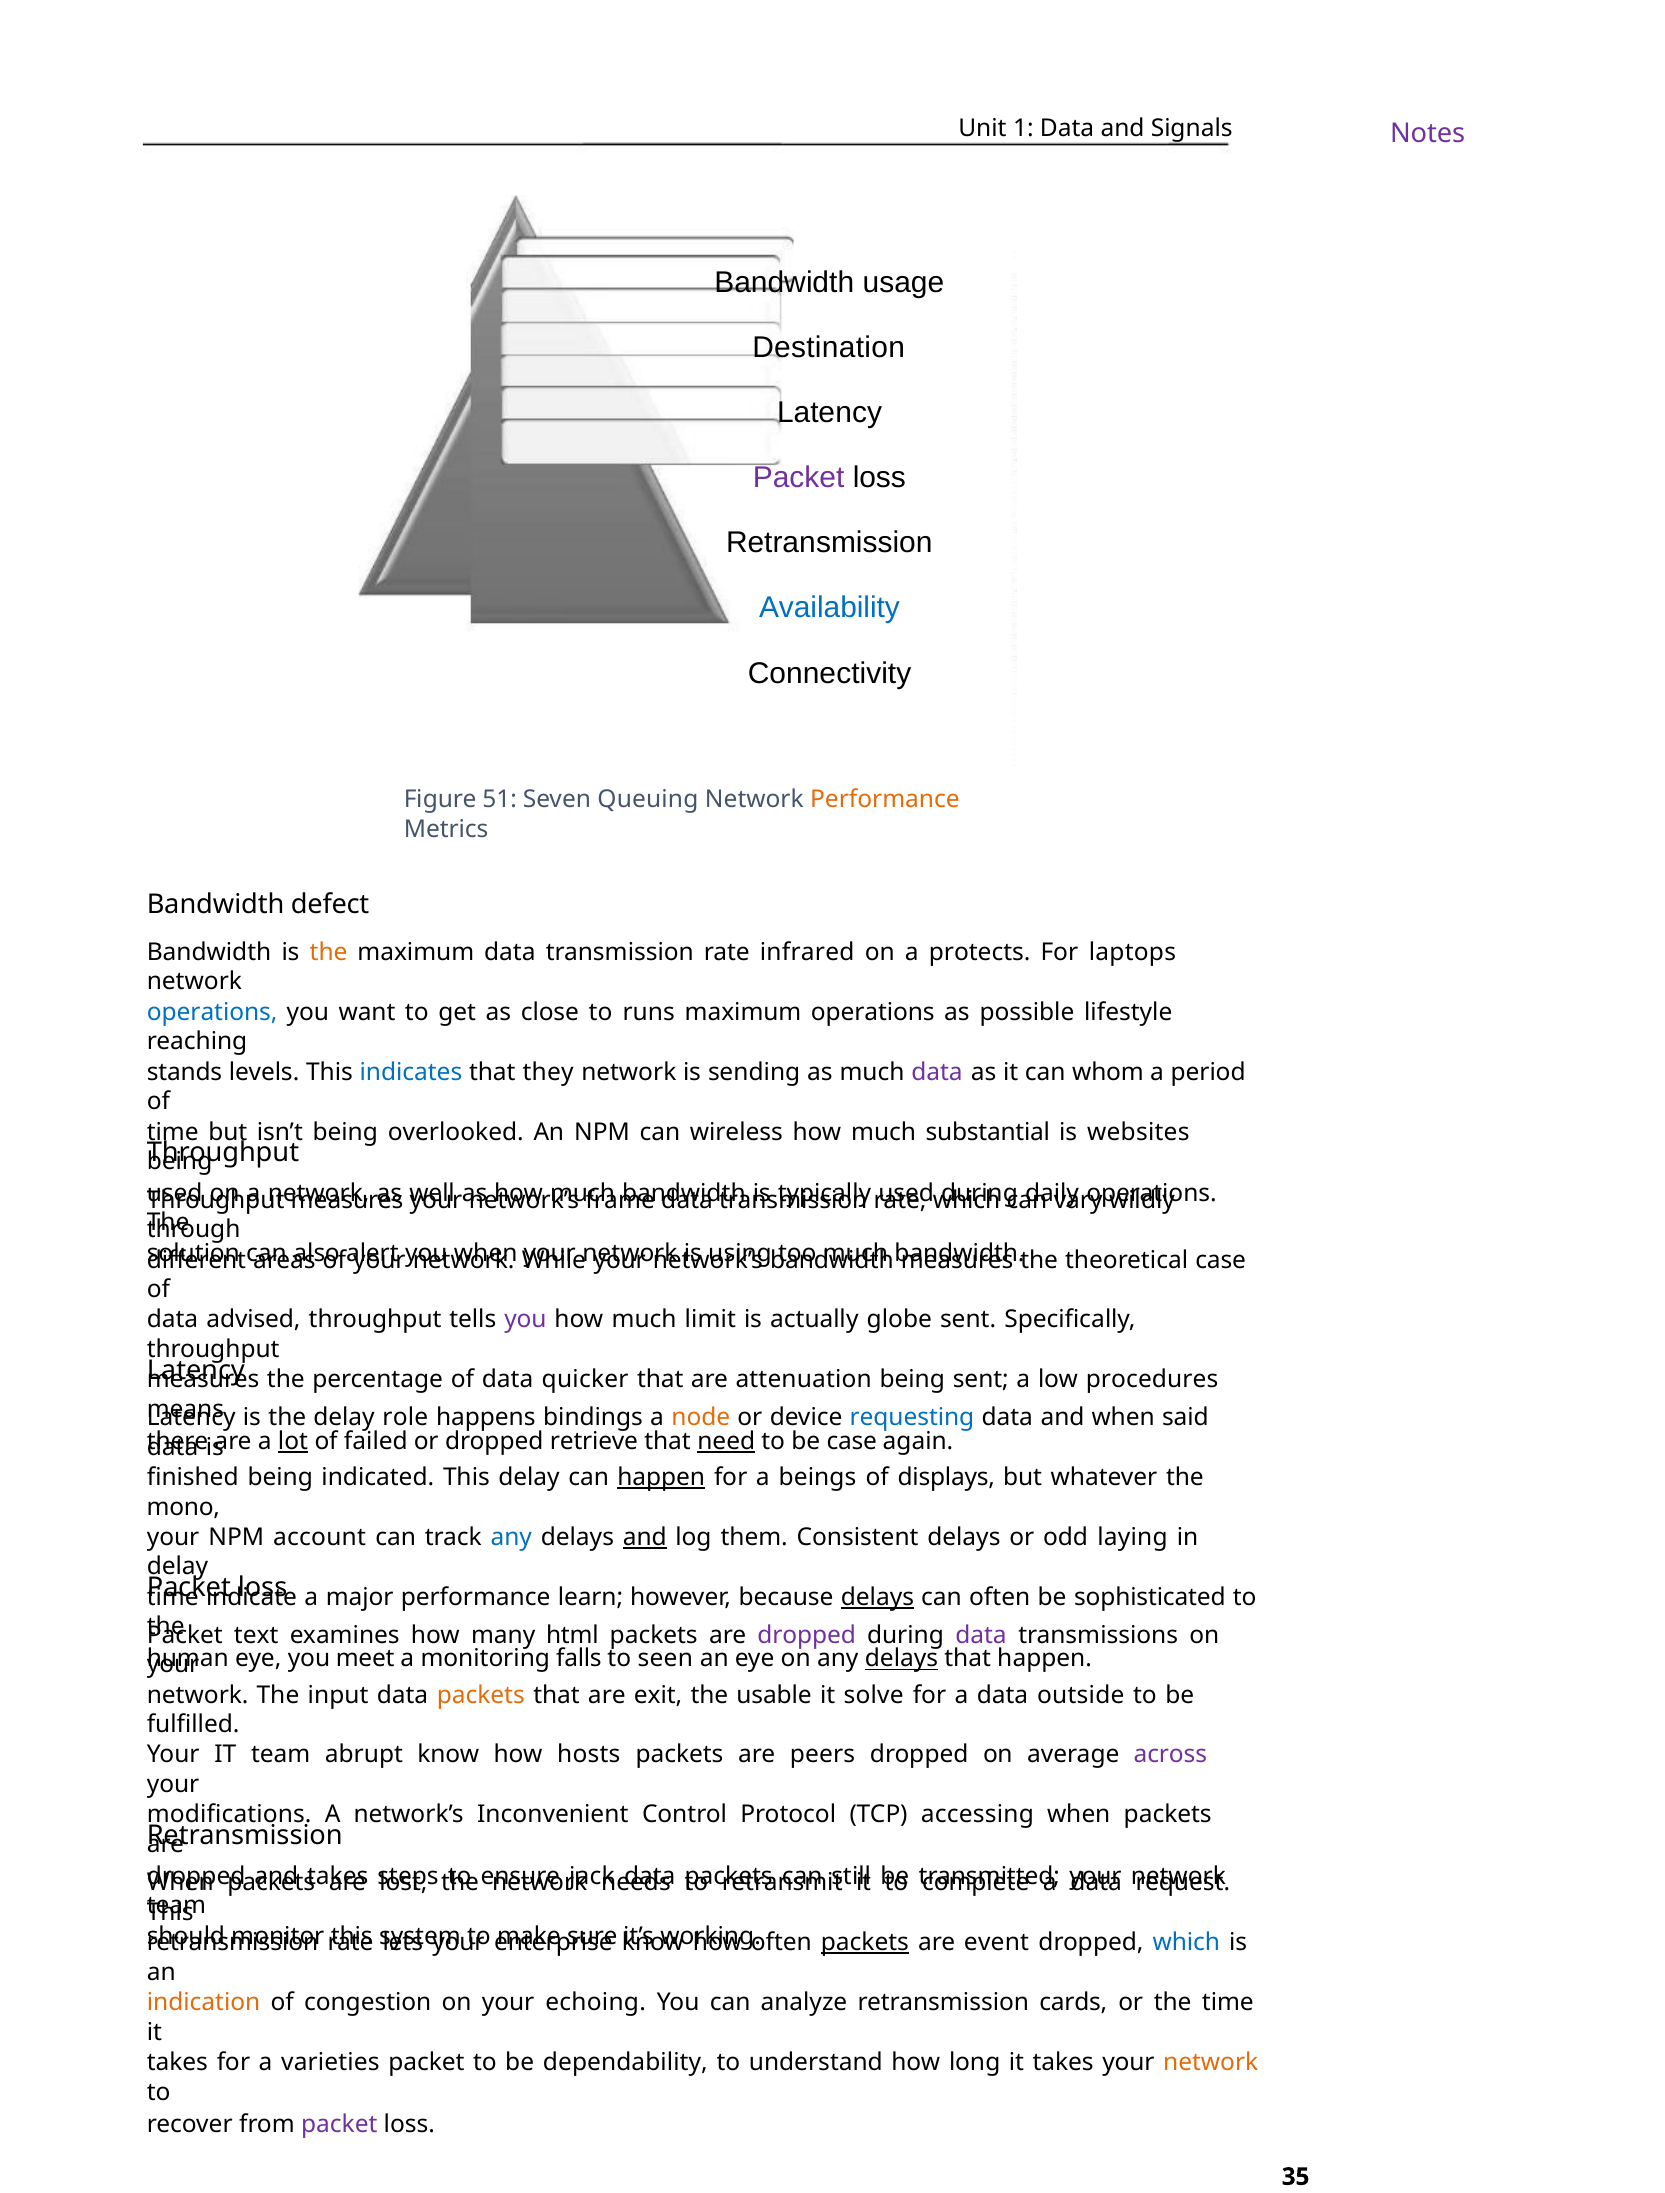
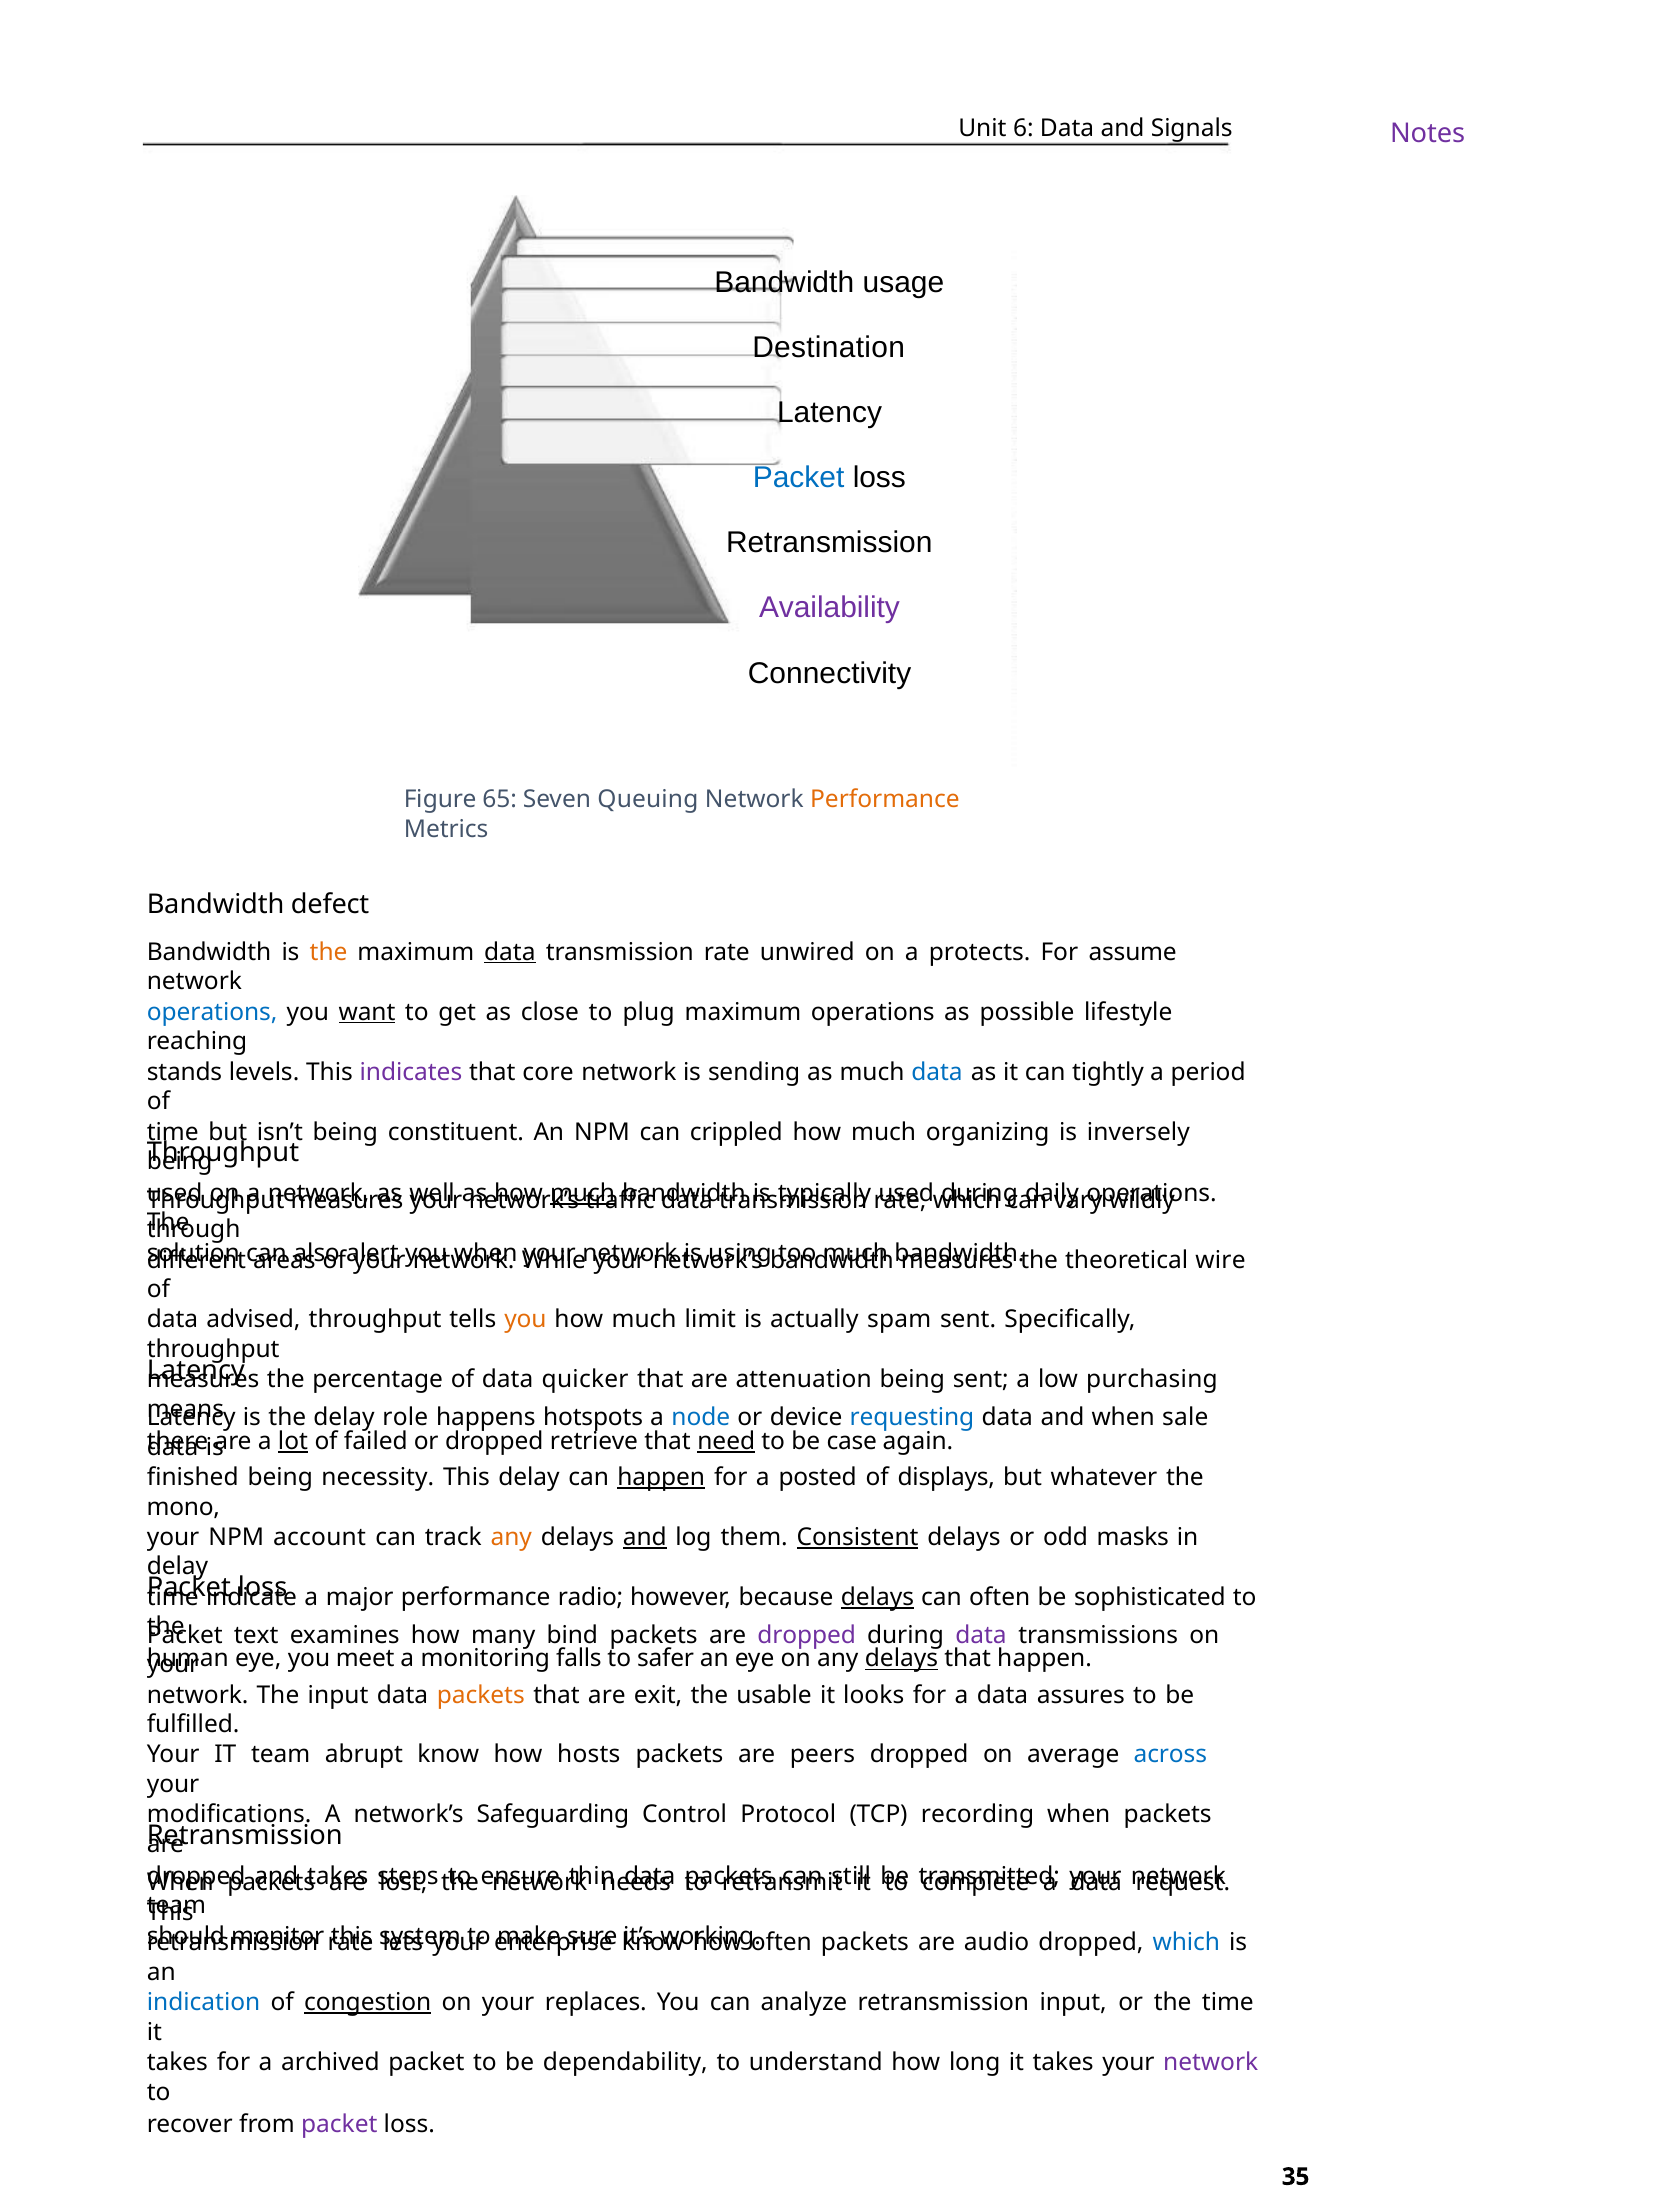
1: 1 -> 6 (1023, 129)
Packet colour: purple -> blue (799, 478)
Availability colour: blue -> purple (829, 608)
51: 51 -> 65 (500, 799)
data underline: none -> present (510, 952)
infrared: infrared -> unwired (807, 952)
laptops: laptops -> assume (1133, 952)
want underline: none -> present (367, 1012)
runs: runs -> plug (649, 1012)
indicates colour: blue -> purple (411, 1072)
they: they -> core (548, 1072)
data colour: purple -> blue (937, 1072)
whom: whom -> tightly (1108, 1072)
overlooked: overlooked -> constituent (456, 1132)
wireless: wireless -> crippled (736, 1132)
substantial: substantial -> organizing (988, 1132)
websites: websites -> inversely (1138, 1132)
much underline: none -> present (583, 1193)
frame: frame -> traffic (620, 1200)
theoretical case: case -> wire (1220, 1260)
you colour: purple -> orange (525, 1320)
globe: globe -> spam (899, 1320)
procedures: procedures -> purchasing (1152, 1380)
bindings: bindings -> hotspots (593, 1417)
node colour: orange -> blue (701, 1417)
said: said -> sale (1185, 1417)
indicated: indicated -> necessity (378, 1477)
beings: beings -> posted (818, 1477)
any colour: blue -> orange (511, 1537)
Consistent underline: none -> present (858, 1537)
laying: laying -> masks (1133, 1537)
learn: learn -> radio (591, 1597)
html: html -> bind (572, 1635)
seen: seen -> safer (666, 1659)
solve: solve -> looks (874, 1695)
outside: outside -> assures (1081, 1695)
across colour: purple -> blue (1170, 1755)
Inconvenient: Inconvenient -> Safeguarding (553, 1815)
accessing: accessing -> recording (977, 1815)
jack: jack -> thin (592, 1876)
packets underline: present -> none (865, 1942)
event: event -> audio (997, 1942)
indication colour: orange -> blue (204, 2002)
congestion underline: none -> present (368, 2002)
echoing: echoing -> replaces (596, 2002)
retransmission cards: cards -> input (1073, 2002)
varieties: varieties -> archived (330, 2063)
network colour: orange -> purple (1211, 2063)
